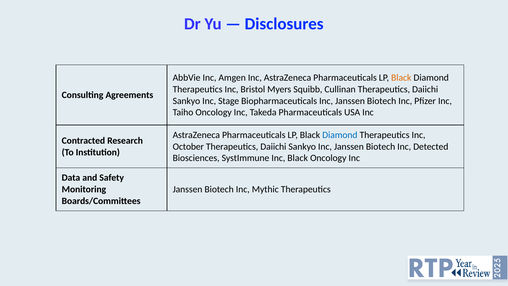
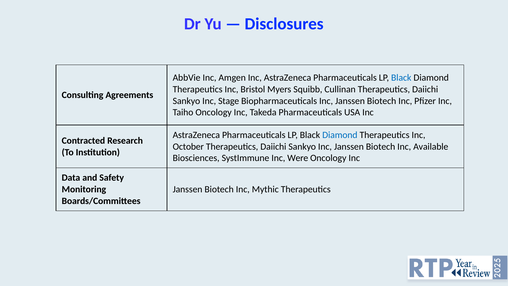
Black colour: orange -> blue (401, 78)
Detected: Detected -> Available (431, 146)
Inc Black: Black -> Were (298, 158)
